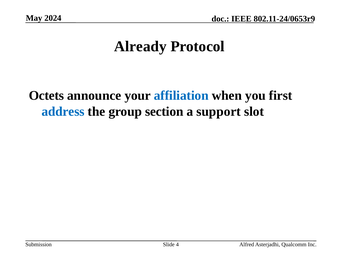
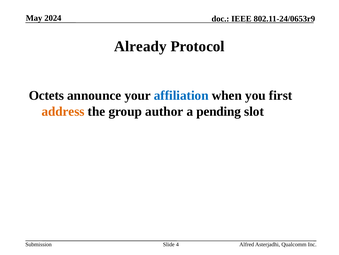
address colour: blue -> orange (63, 111)
section: section -> author (164, 111)
support: support -> pending (219, 111)
